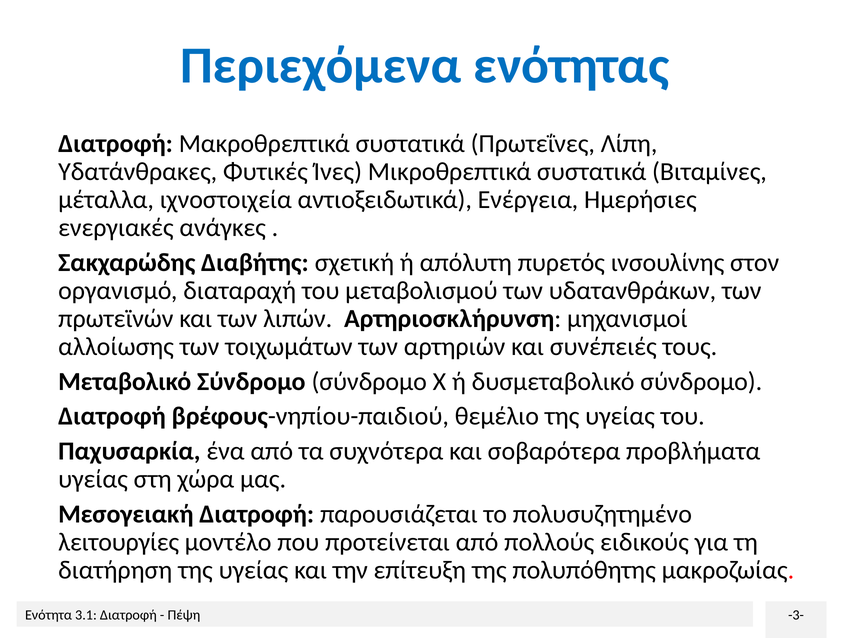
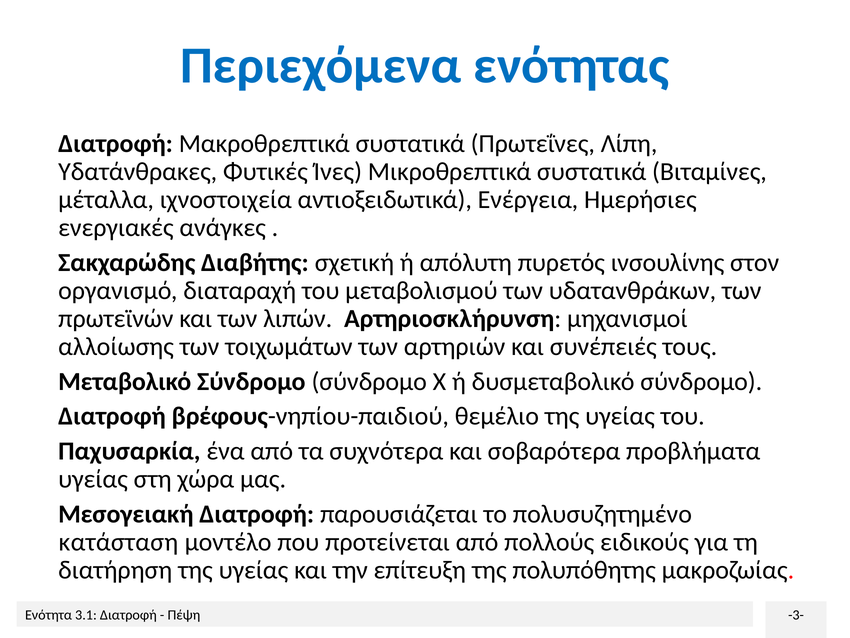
λειτουργίες: λειτουργίες -> κατάσταση (118, 542)
